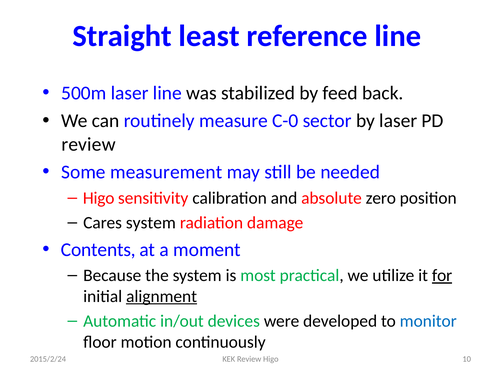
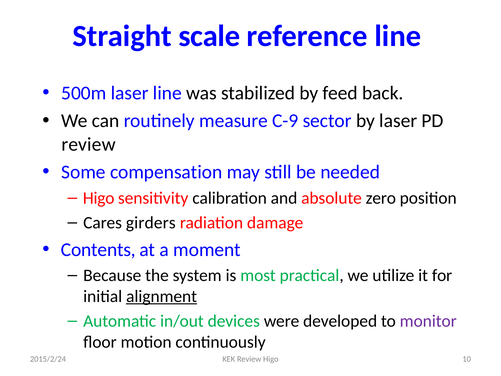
least: least -> scale (209, 36)
C-0: C-0 -> C-9 (285, 121)
measurement: measurement -> compensation (166, 172)
Cares system: system -> girders (151, 223)
for underline: present -> none (442, 275)
monitor colour: blue -> purple (428, 321)
